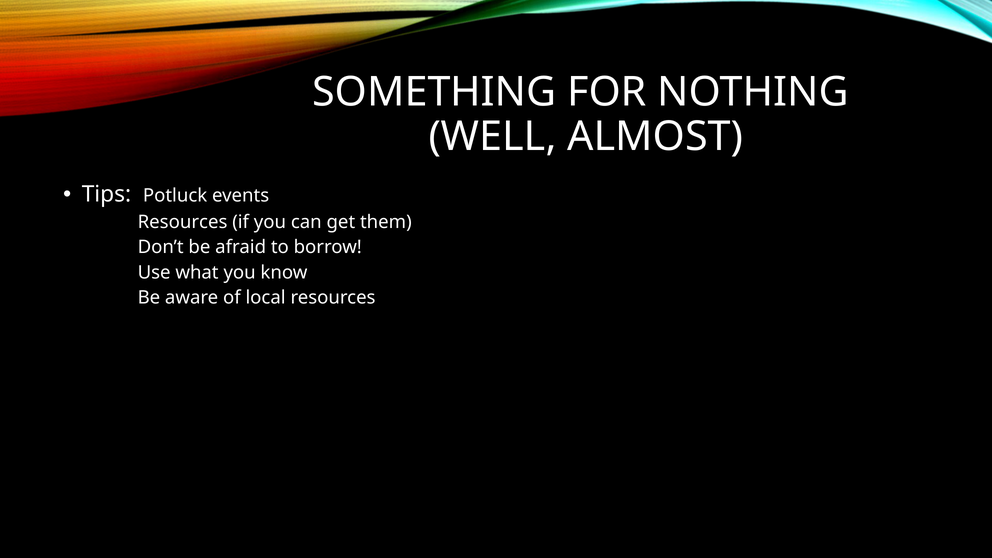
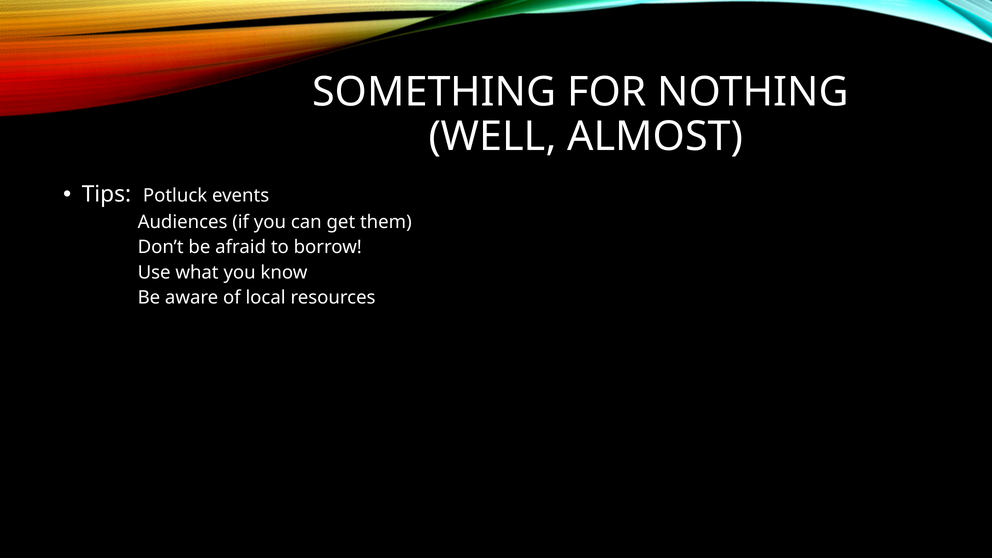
Resources: Resources -> Audiences (183, 222)
